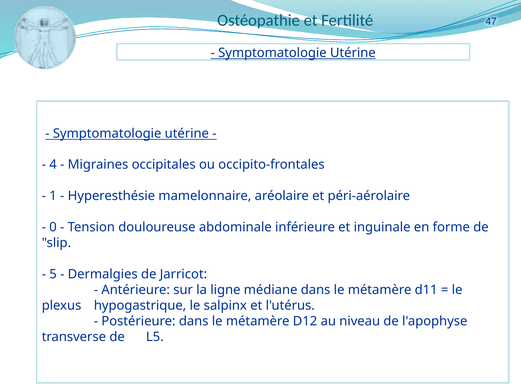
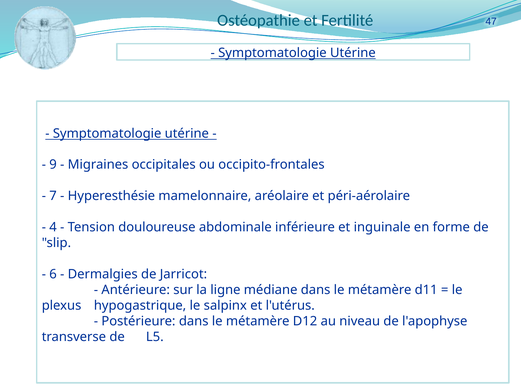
4: 4 -> 9 (53, 165)
1: 1 -> 7 (53, 196)
0: 0 -> 4 (53, 227)
5: 5 -> 6 (53, 274)
